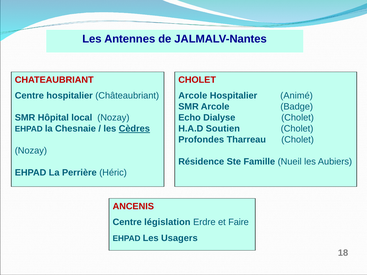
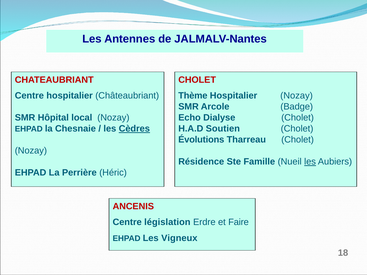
Arcole: Arcole -> Thème (193, 96)
Hospitalier Animé: Animé -> Nozay (297, 96)
Profondes: Profondes -> Évolutions (201, 140)
les underline: none -> present (310, 162)
Usagers: Usagers -> Vigneux (179, 238)
